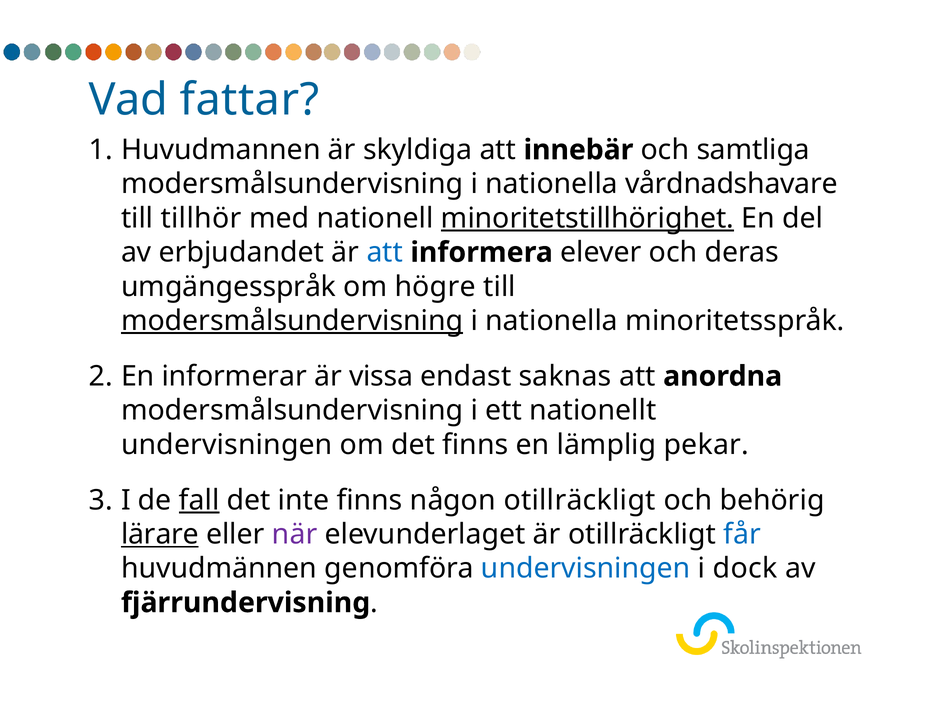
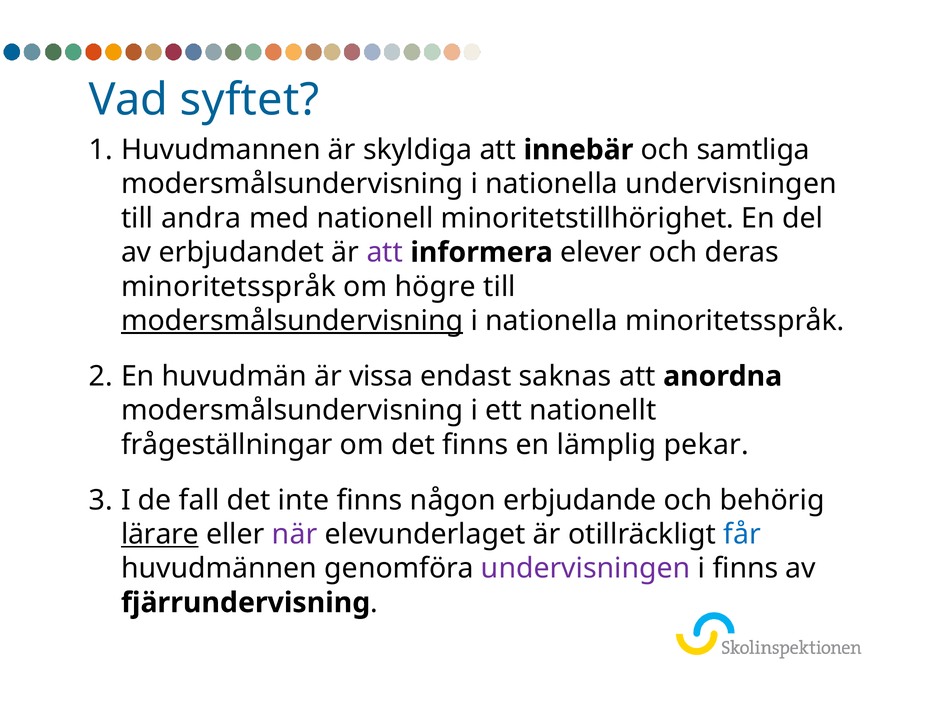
fattar: fattar -> syftet (250, 100)
nationella vårdnadshavare: vårdnadshavare -> undervisningen (731, 184)
tillhör: tillhör -> andra (201, 218)
minoritetstillhörighet underline: present -> none (587, 218)
att colour: blue -> purple (385, 252)
umgängesspråk: umgängesspråk -> minoritetsspråk (228, 287)
informerar: informerar -> huvudmän (234, 376)
undervisningen: undervisningen -> frågeställningar (227, 445)
fall underline: present -> none (199, 500)
någon otillräckligt: otillräckligt -> erbjudande (580, 500)
undervisningen colour: blue -> purple (586, 568)
i dock: dock -> finns (745, 568)
